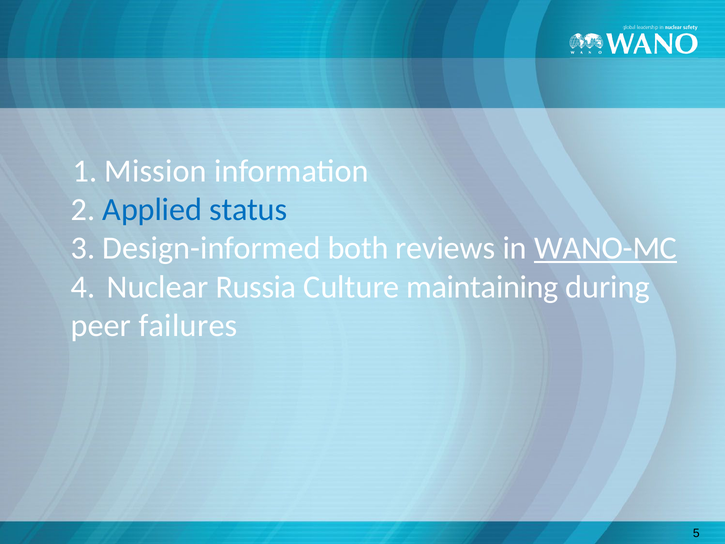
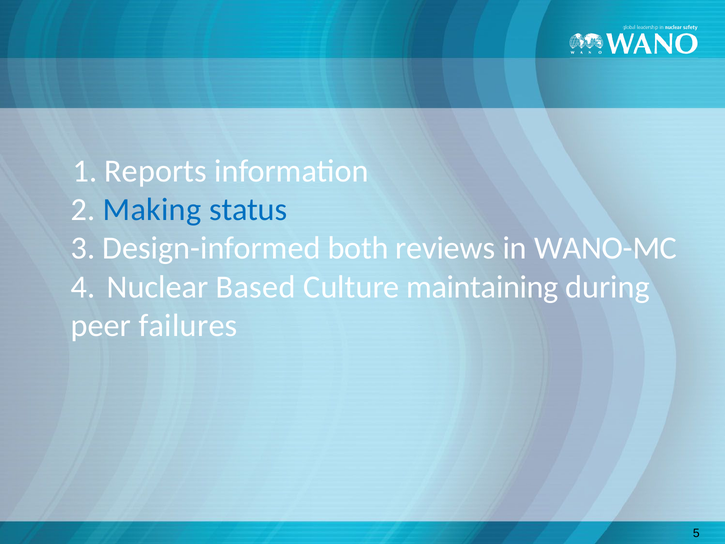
Mission: Mission -> Reports (156, 171)
Applied: Applied -> Making (152, 209)
WANO-MC underline: present -> none (606, 248)
Russia: Russia -> Based (256, 287)
